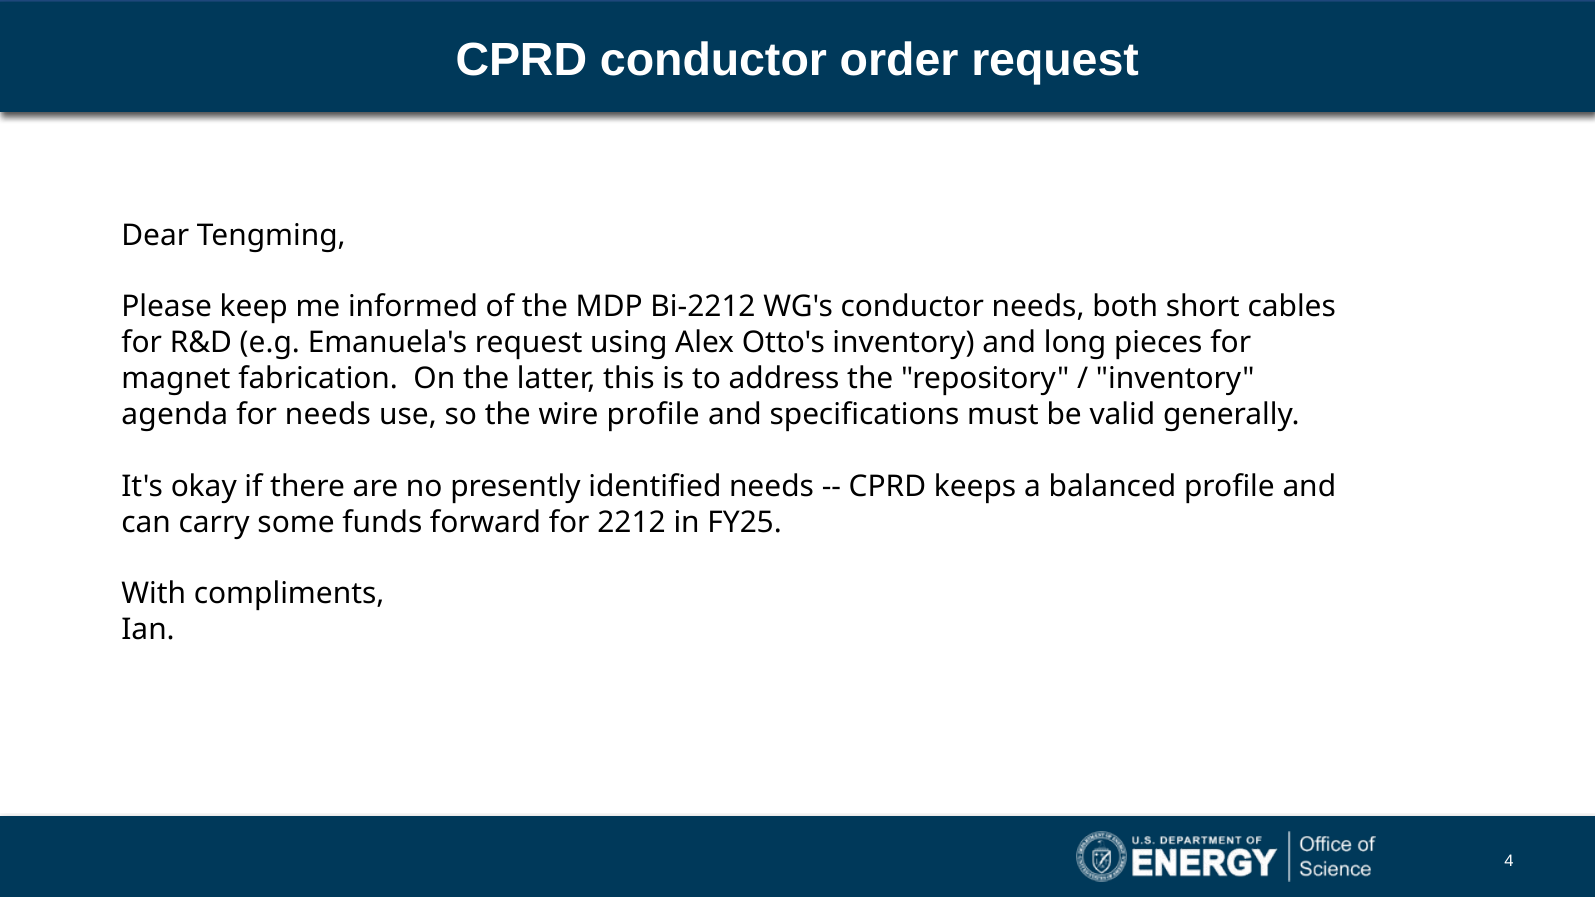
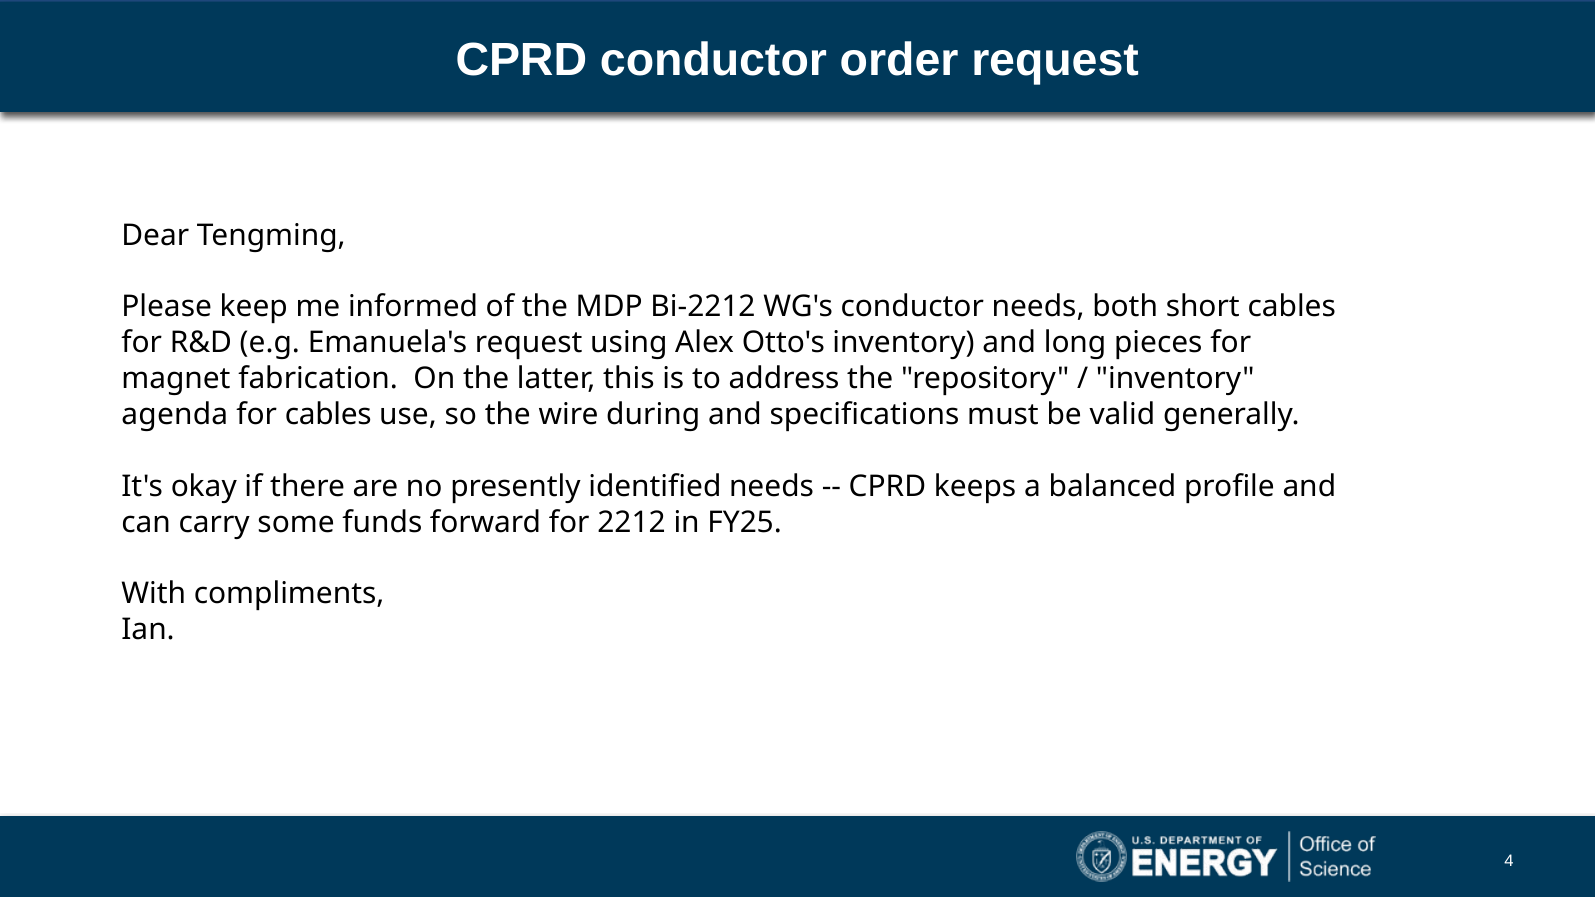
for needs: needs -> cables (328, 415)
wire profile: profile -> during (653, 415)
